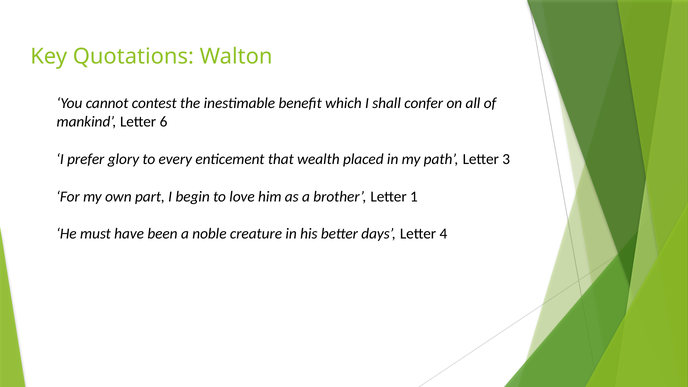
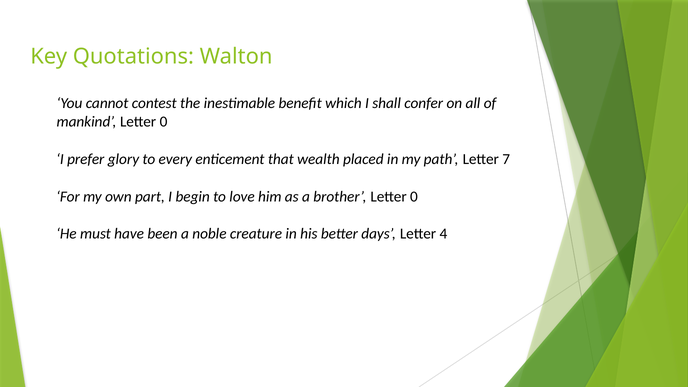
mankind Letter 6: 6 -> 0 (164, 122)
3: 3 -> 7 (506, 159)
brother Letter 1: 1 -> 0 (414, 197)
